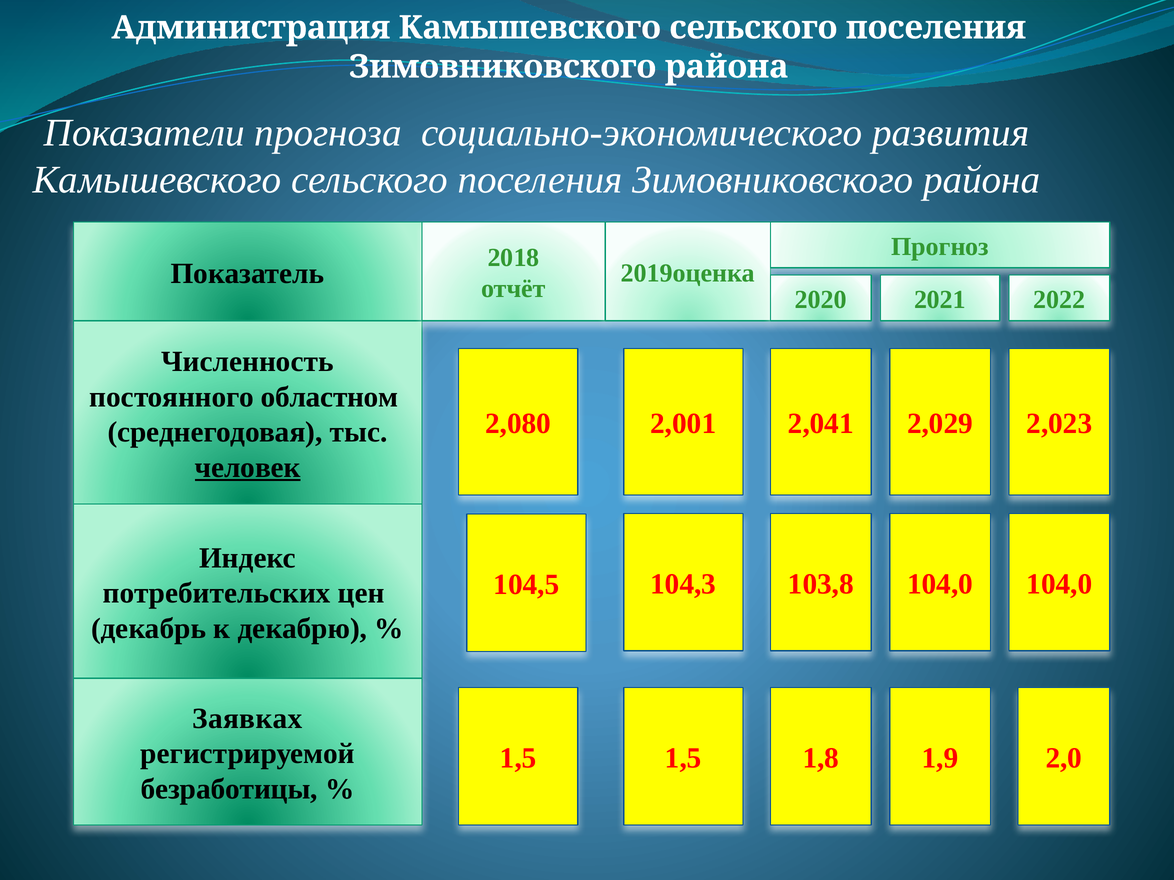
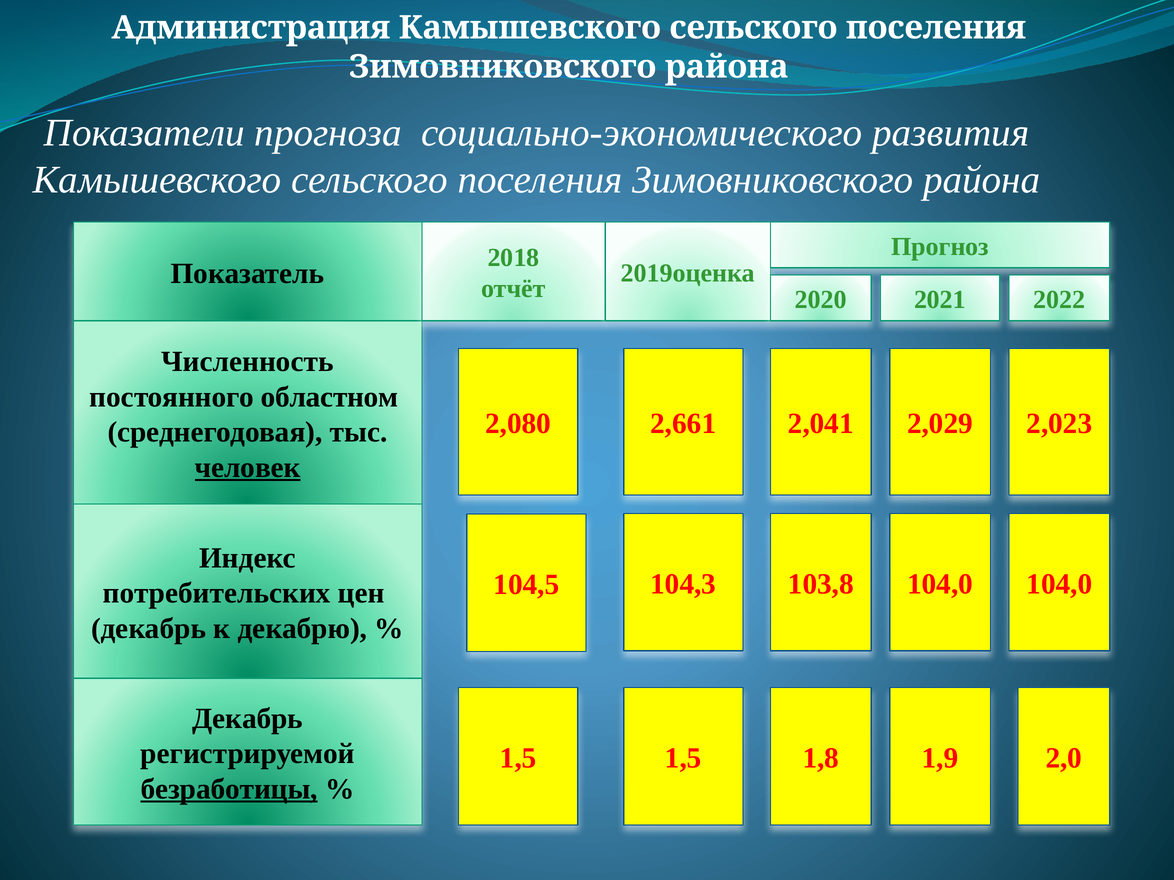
2,001: 2,001 -> 2,661 (683, 424)
Заявках: Заявках -> Декабрь (248, 719)
безработицы underline: none -> present (229, 789)
